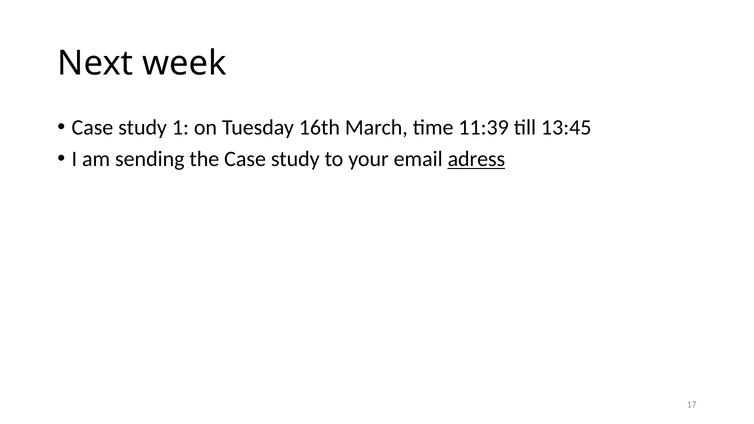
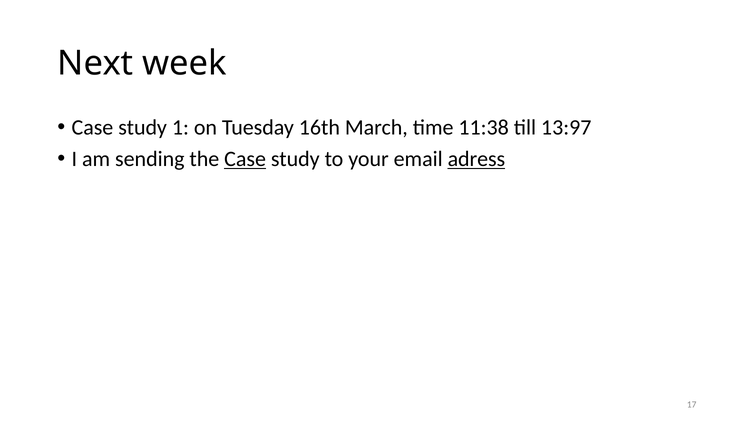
11:39: 11:39 -> 11:38 (484, 127)
13:45: 13:45 -> 13:97 (566, 127)
Case underline: none -> present (245, 159)
